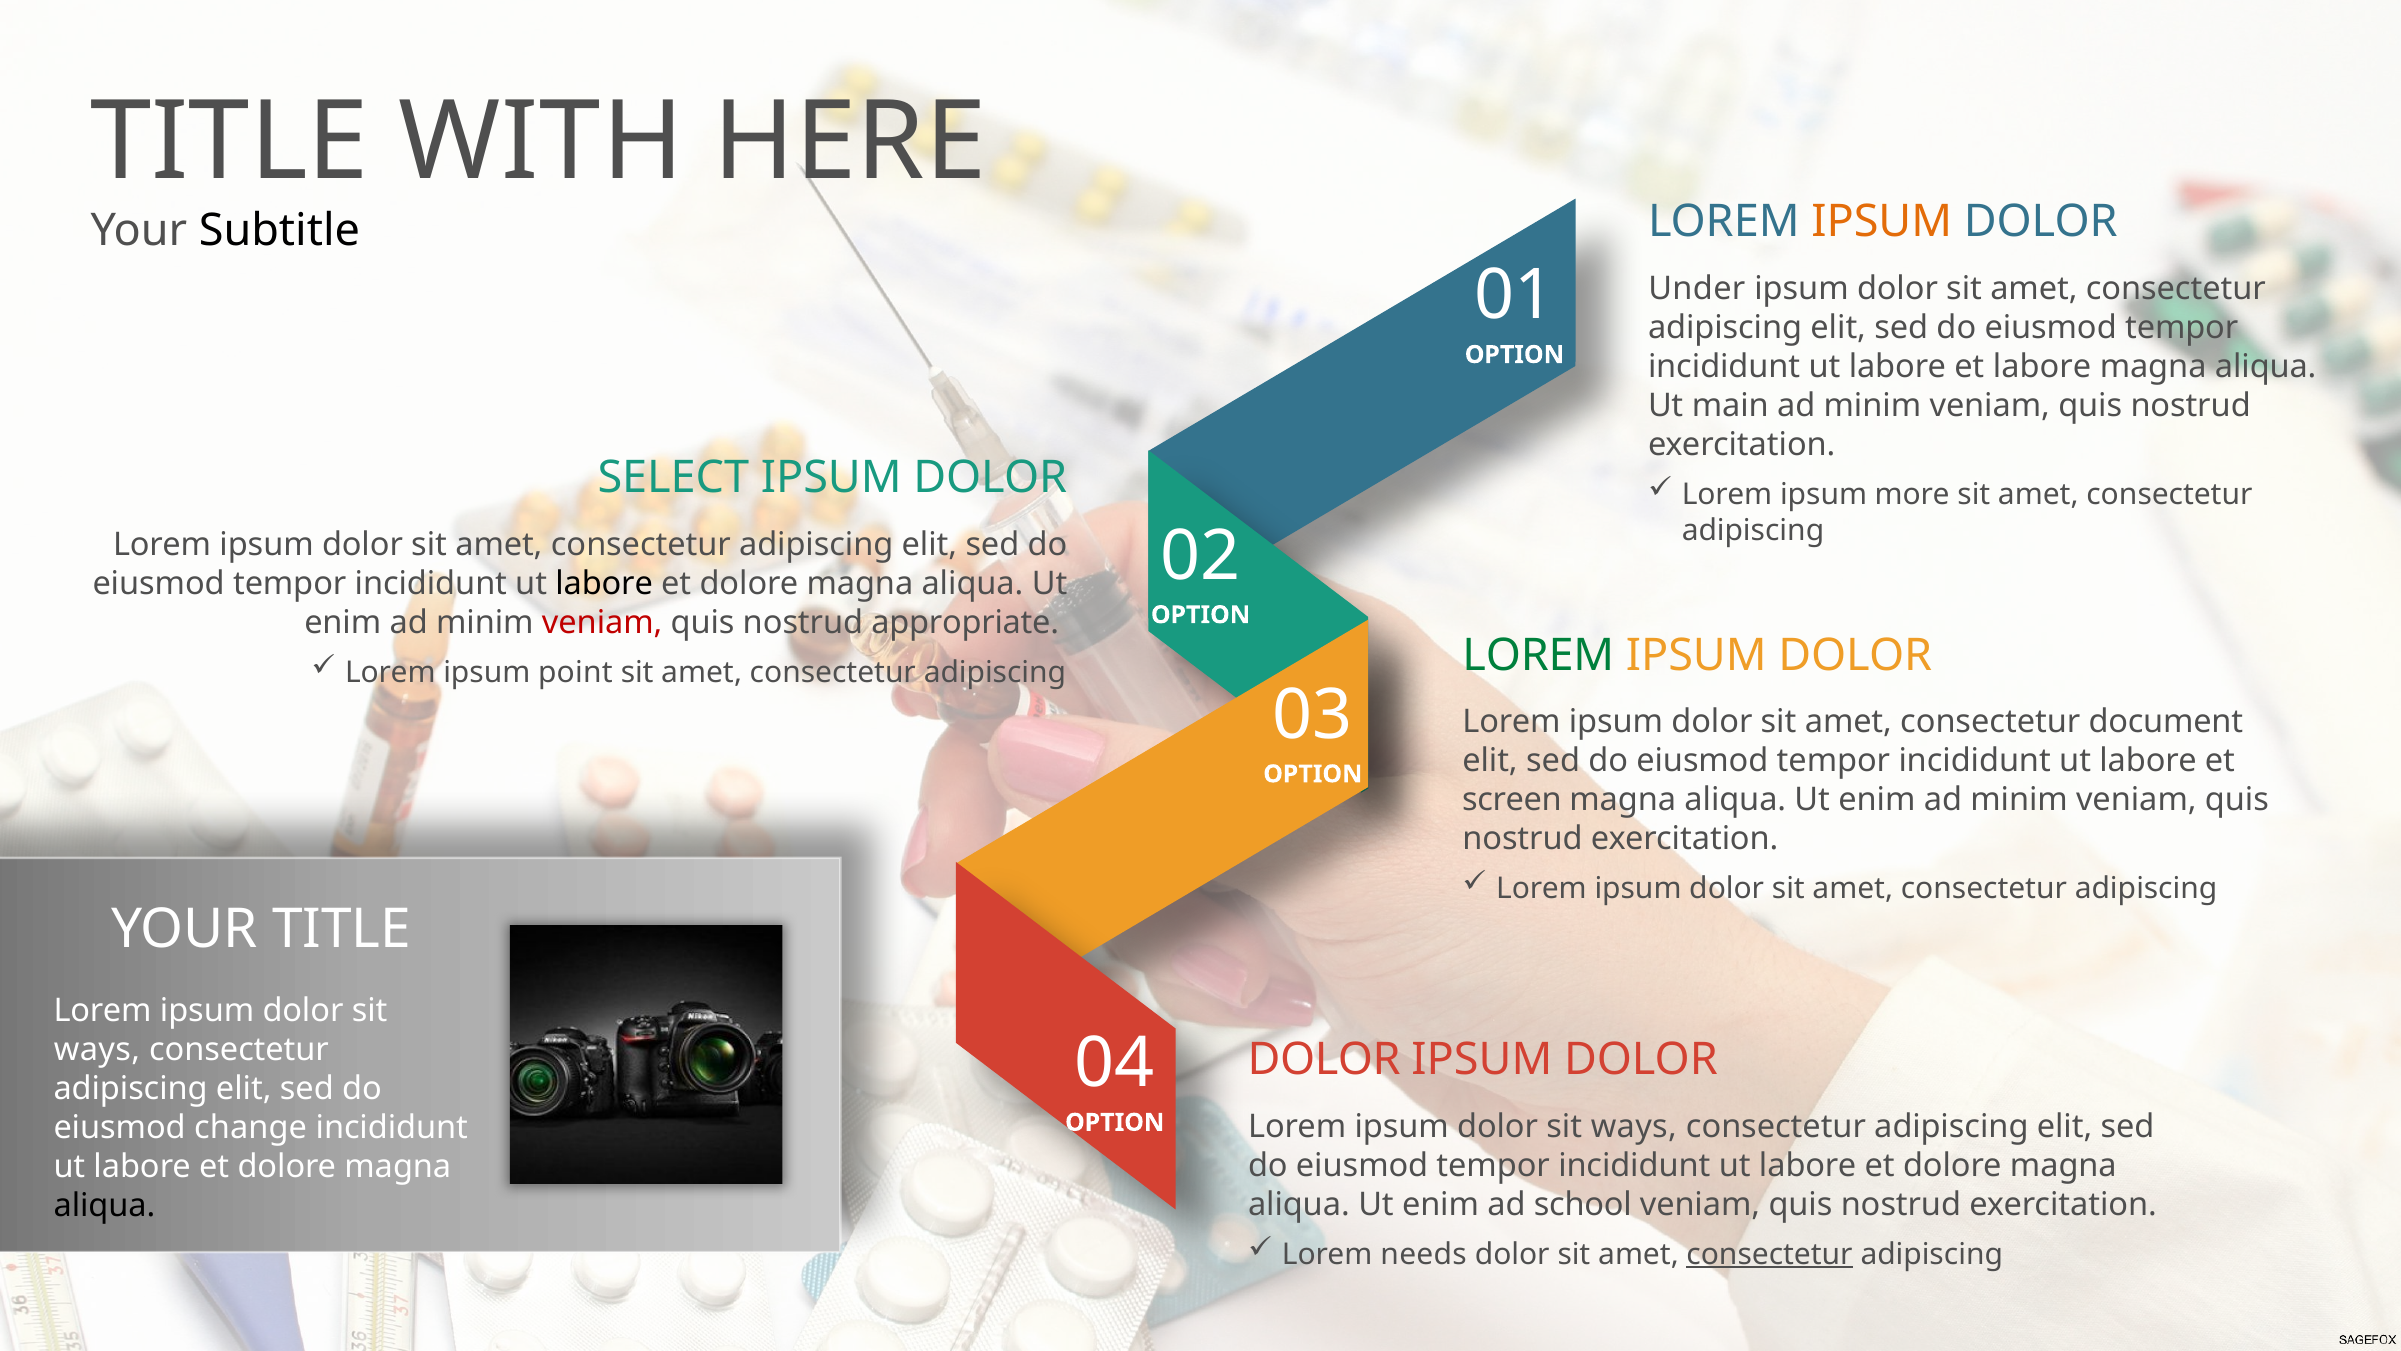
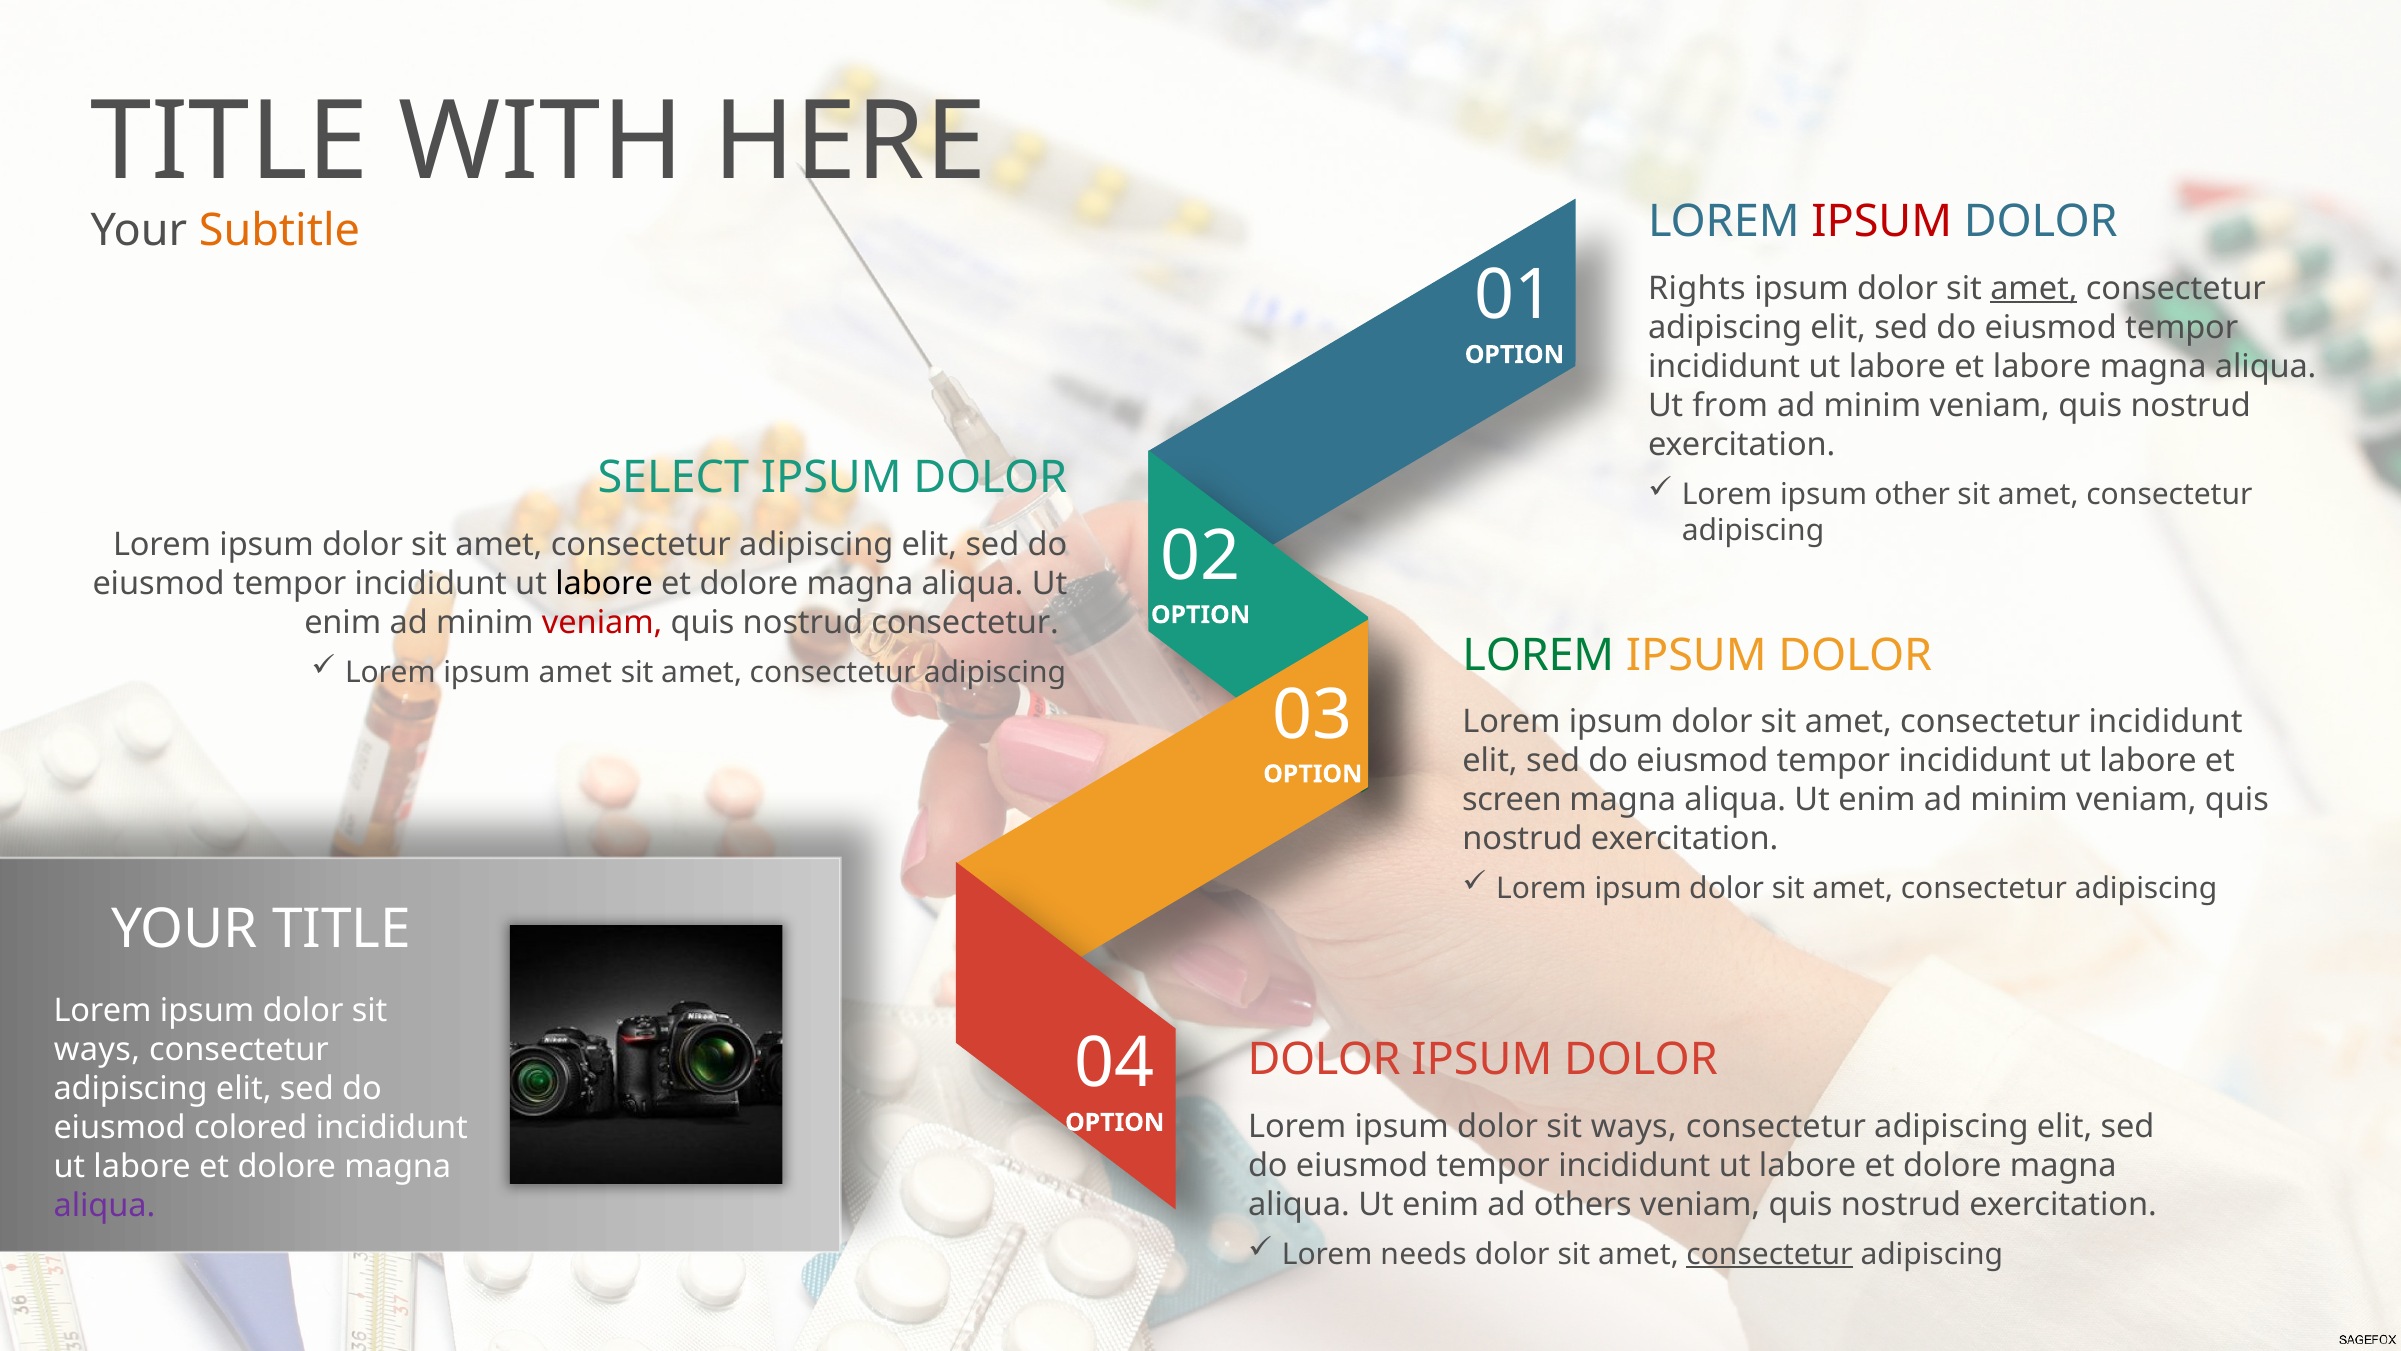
IPSUM colour: orange -> red (1882, 222)
Subtitle colour: black -> orange (279, 231)
Under: Under -> Rights (1697, 288)
amet underline: none -> present (2034, 288)
main: main -> from (1730, 406)
more: more -> other (1912, 494)
nostrud appropriate: appropriate -> consectetur (965, 623)
ipsum point: point -> amet (575, 672)
consectetur document: document -> incididunt (2166, 722)
change: change -> colored (251, 1127)
school: school -> others (1583, 1205)
aliqua colour: black -> purple (104, 1206)
